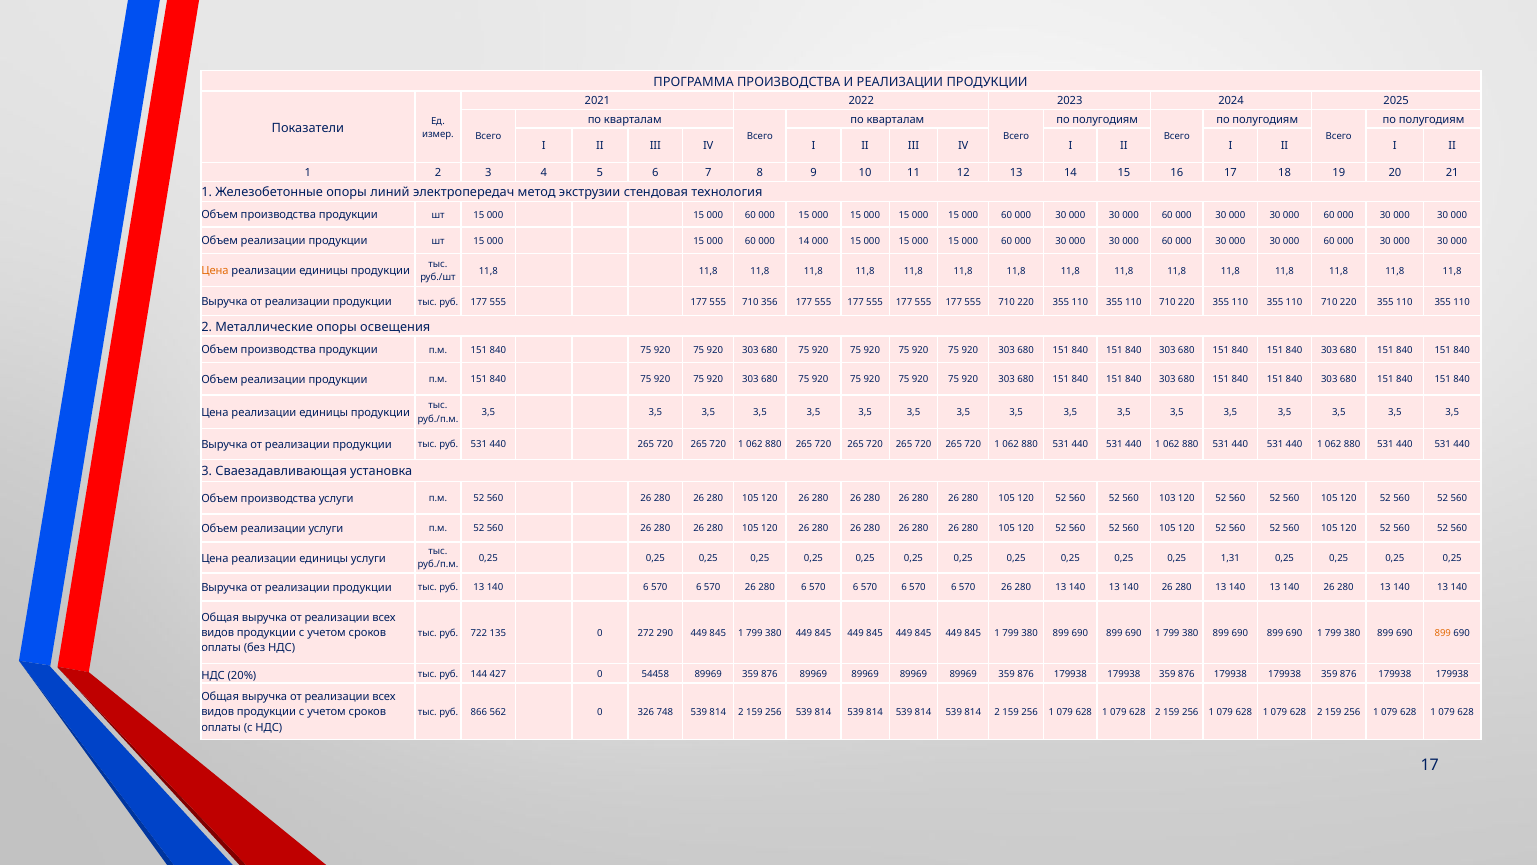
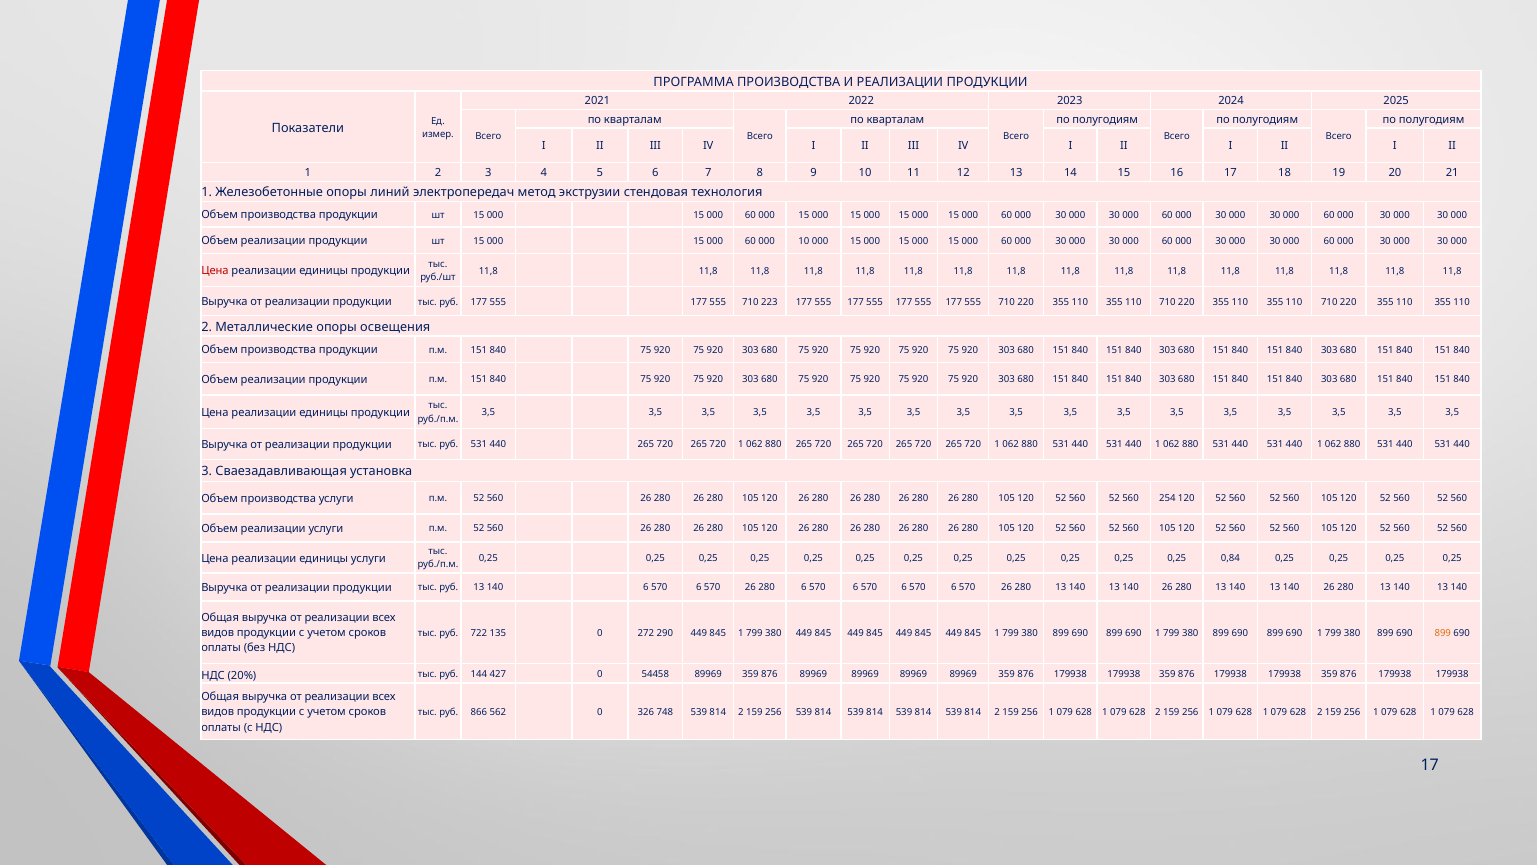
000 14: 14 -> 10 (804, 241)
Цена colour: orange -> red (215, 271)
356: 356 -> 223 (769, 302)
103: 103 -> 254 (1167, 498)
1,31: 1,31 -> 0,84 (1230, 558)
